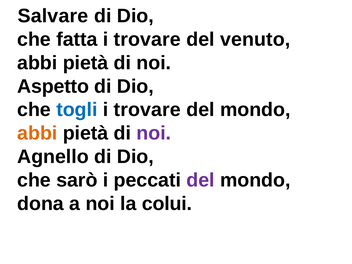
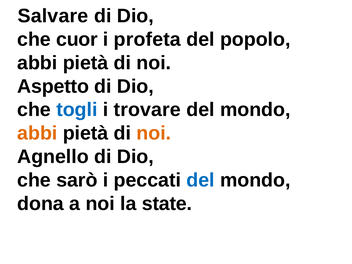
fatta: fatta -> cuor (77, 39)
trovare: trovare -> profeta (147, 39)
venuto: venuto -> popolo (255, 39)
noi colour: purple -> orange (154, 133)
del colour: purple -> blue (201, 180)
colui: colui -> state (167, 204)
